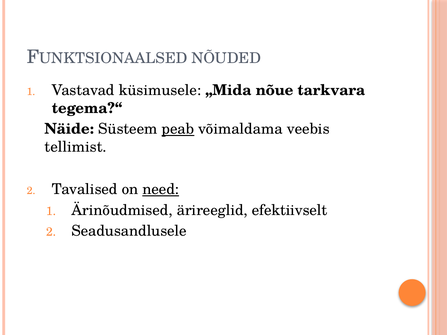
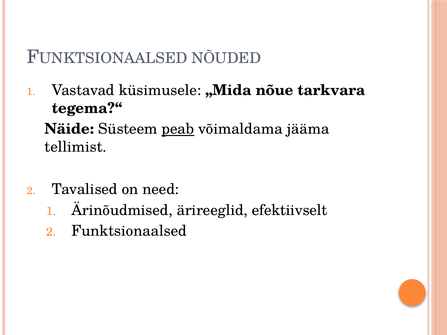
veebis: veebis -> jääma (308, 129)
need underline: present -> none (161, 189)
Seadusandlusele: Seadusandlusele -> Funktsionaalsed (129, 231)
